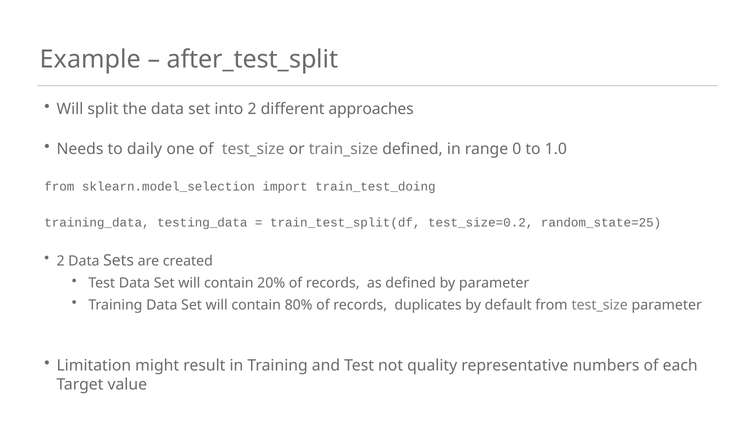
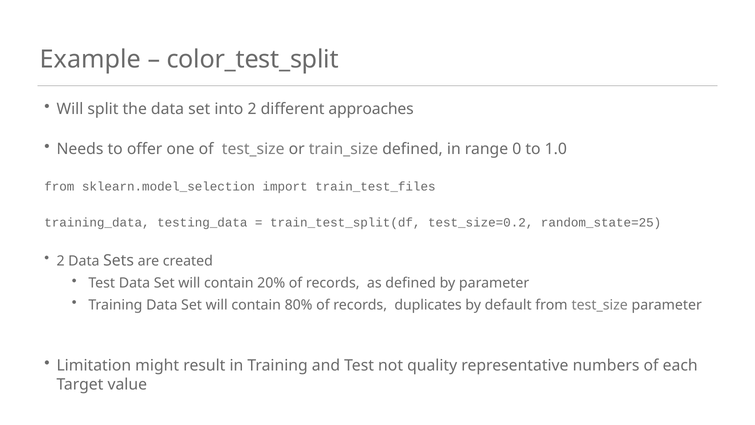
after_test_split: after_test_split -> color_test_split (253, 60)
daily: daily -> offer (145, 149)
train_test_doing: train_test_doing -> train_test_files (375, 186)
